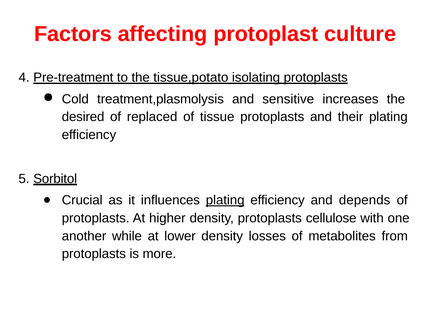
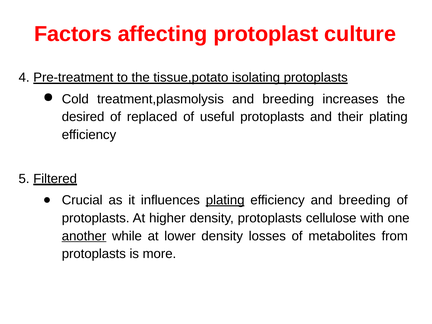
treatment,plasmolysis and sensitive: sensitive -> breeding (288, 99)
tissue: tissue -> useful (217, 117)
Sorbitol: Sorbitol -> Filtered (55, 179)
efficiency and depends: depends -> breeding (365, 200)
another underline: none -> present (84, 236)
